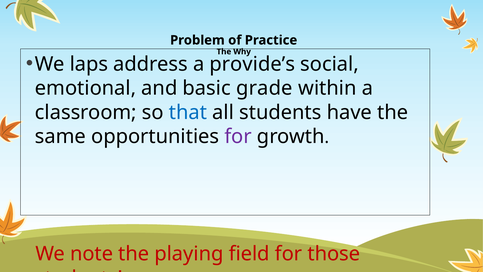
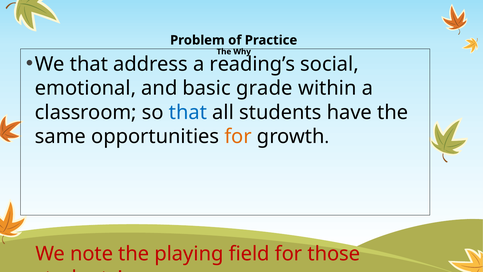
We laps: laps -> that (89, 64)
provide’s: provide’s -> reading’s (252, 64)
for colour: purple -> orange (238, 136)
